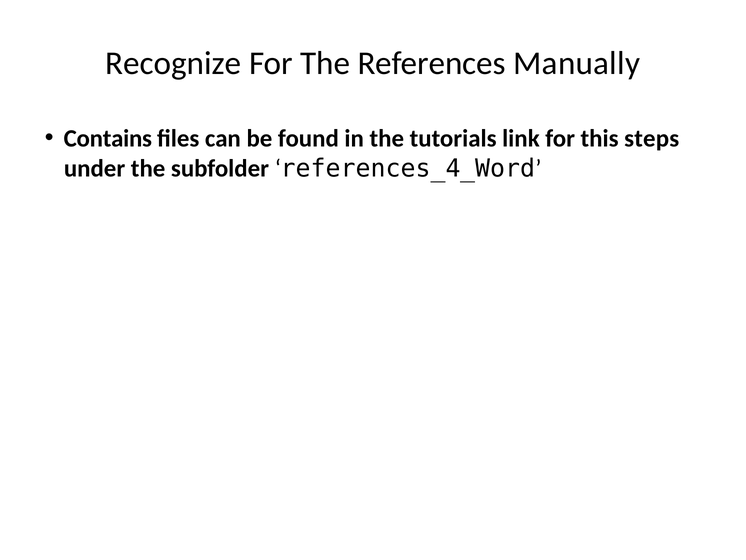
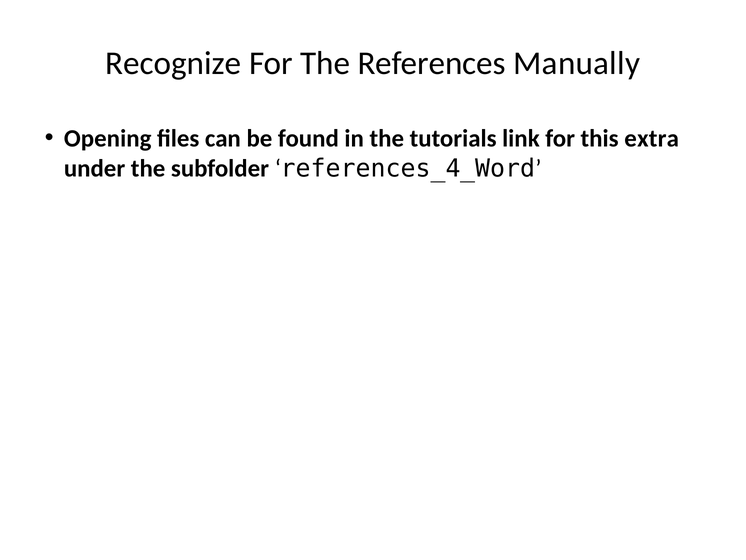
Contains: Contains -> Opening (108, 139)
steps: steps -> extra (652, 139)
